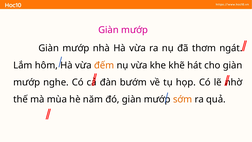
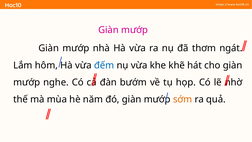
đếm colour: orange -> blue (104, 65)
